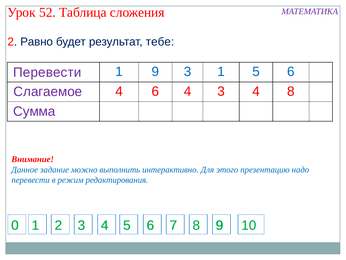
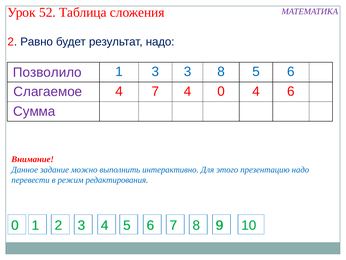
результат тебе: тебе -> надо (160, 42)
1 9: 9 -> 3 (155, 72)
3 1: 1 -> 8 (221, 72)
Перевести: Перевести -> Позволило (47, 72)
6: 6 -> 7 (155, 91)
4 3: 3 -> 0 (221, 91)
8: 8 -> 6 (291, 91)
